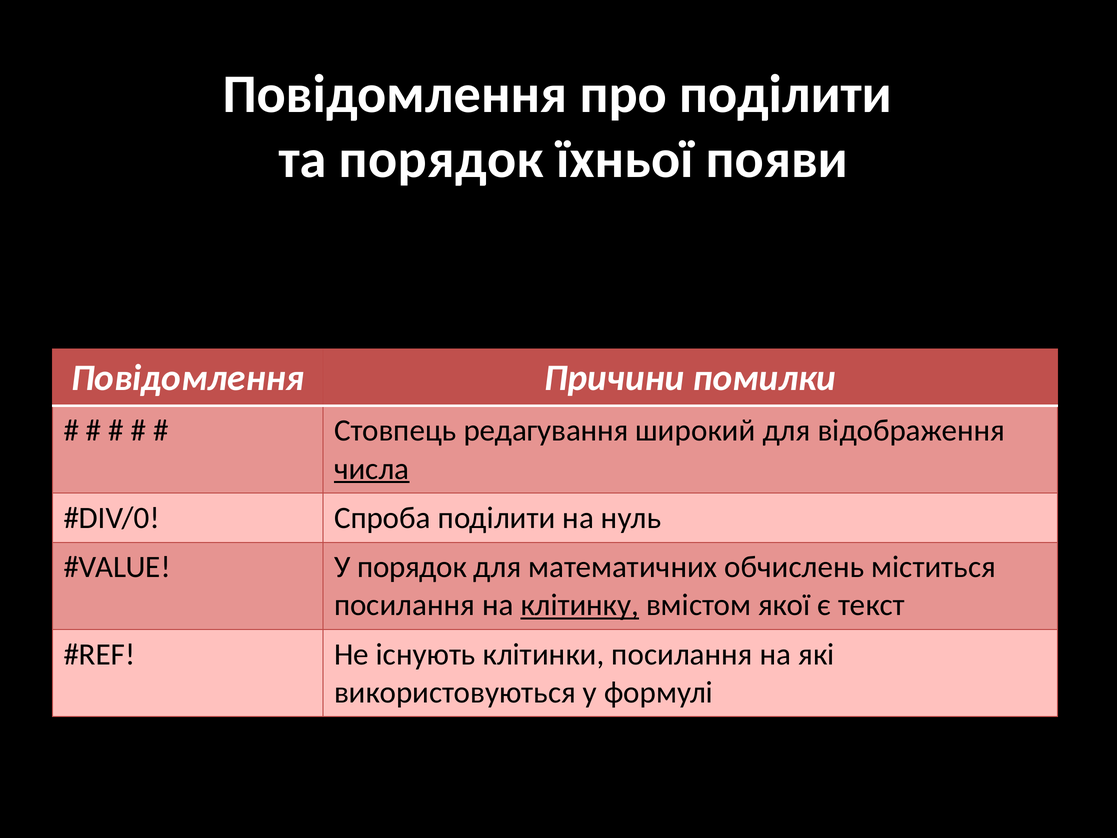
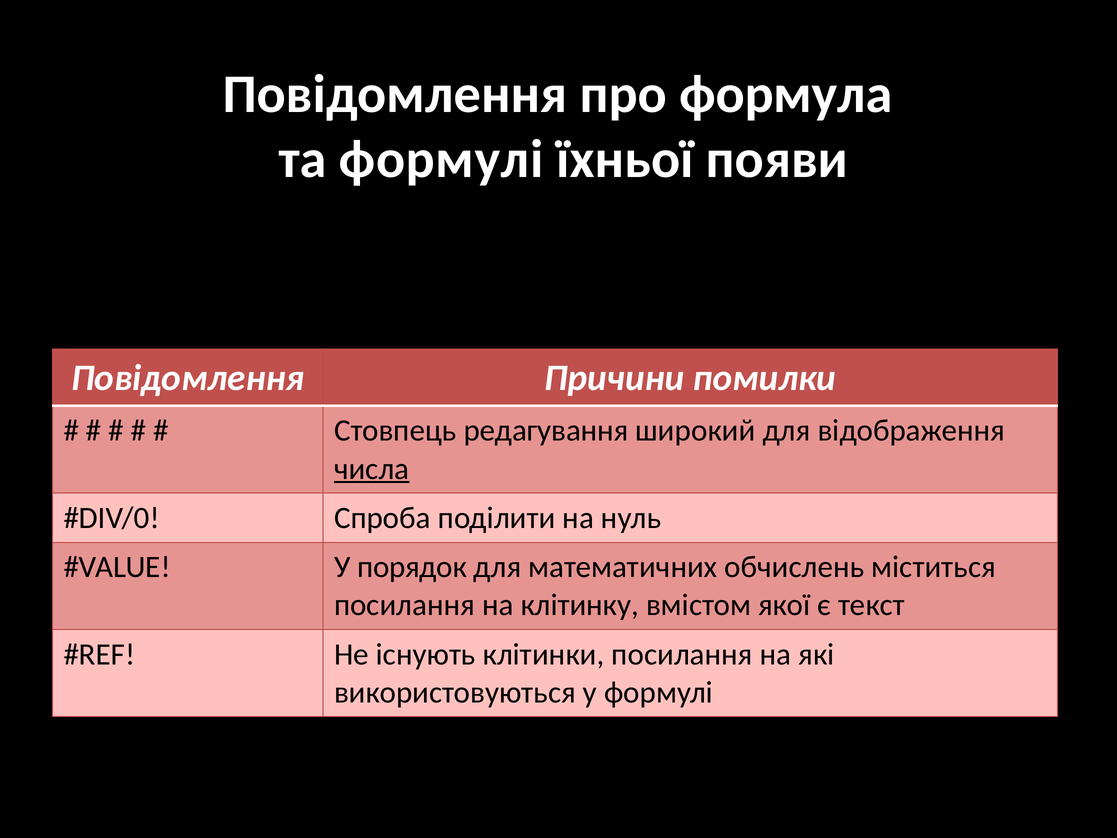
про поділити: поділити -> формула (786, 94)
та порядок: порядок -> формулі (441, 159)
клітинку underline: present -> none (580, 605)
